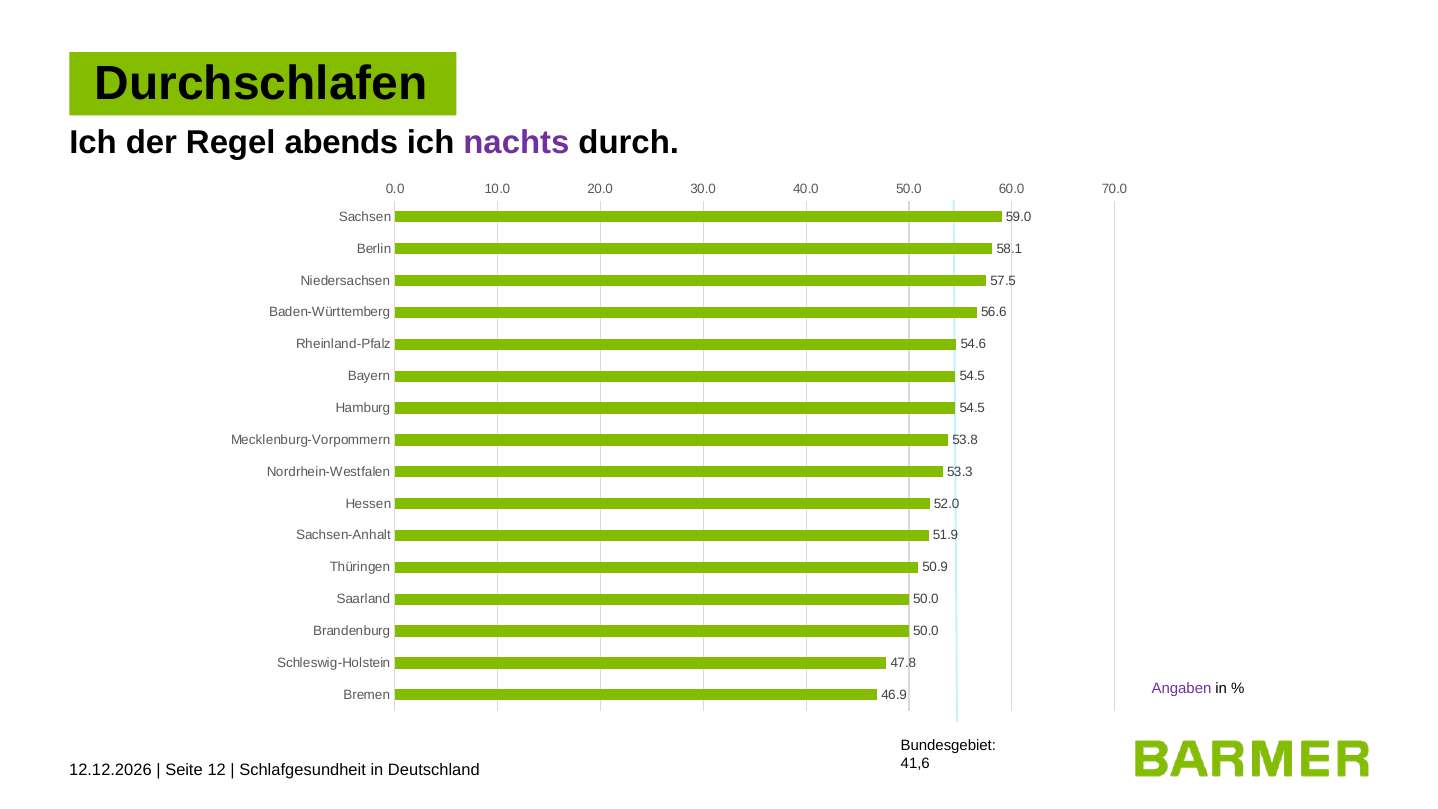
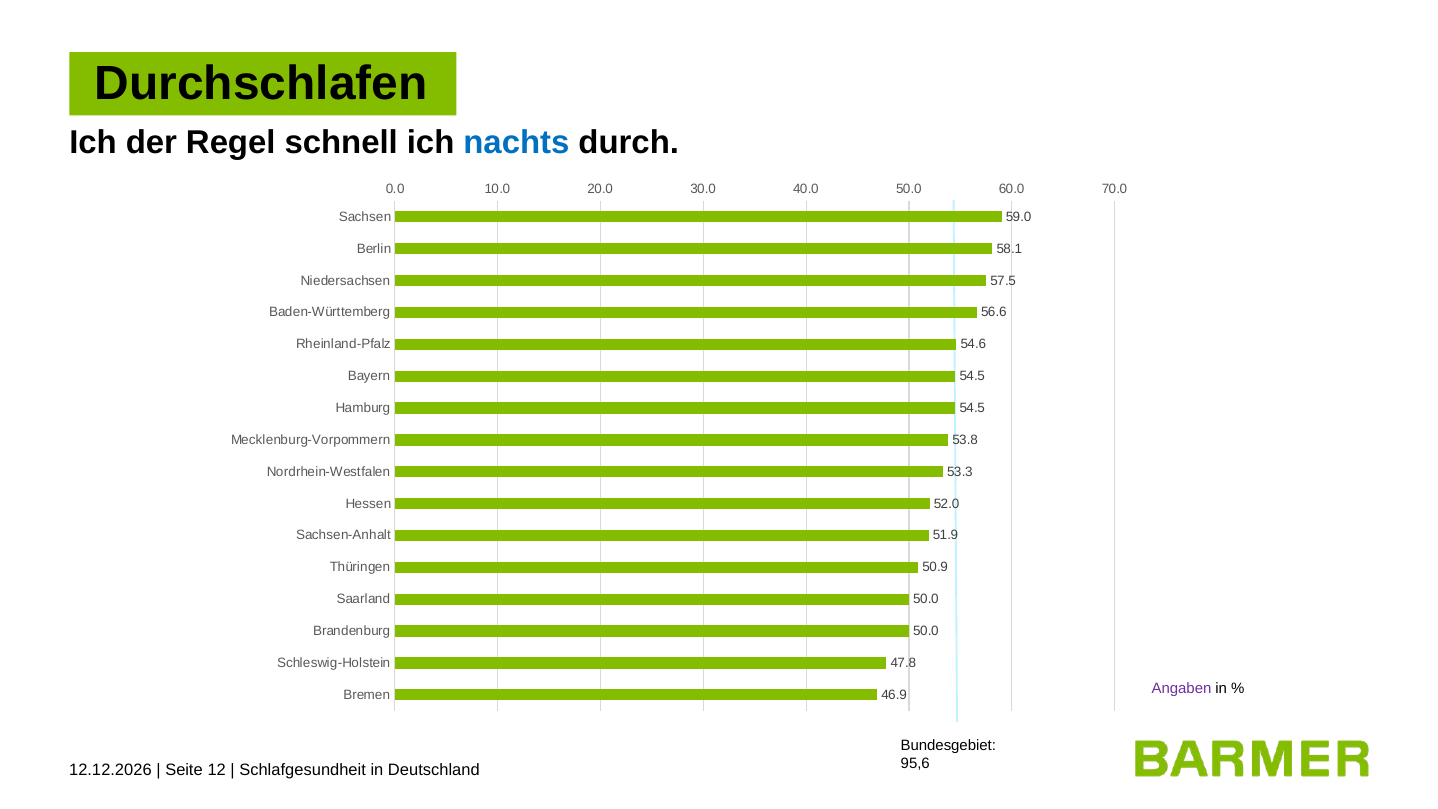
abends: abends -> schnell (341, 142)
nachts colour: purple -> blue (516, 142)
41,6: 41,6 -> 95,6 (915, 763)
